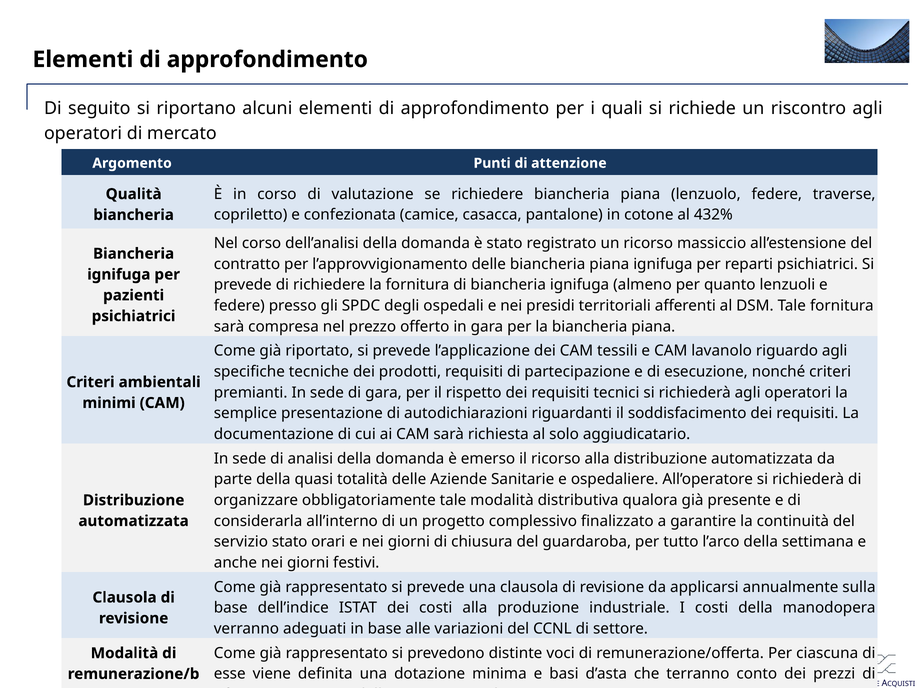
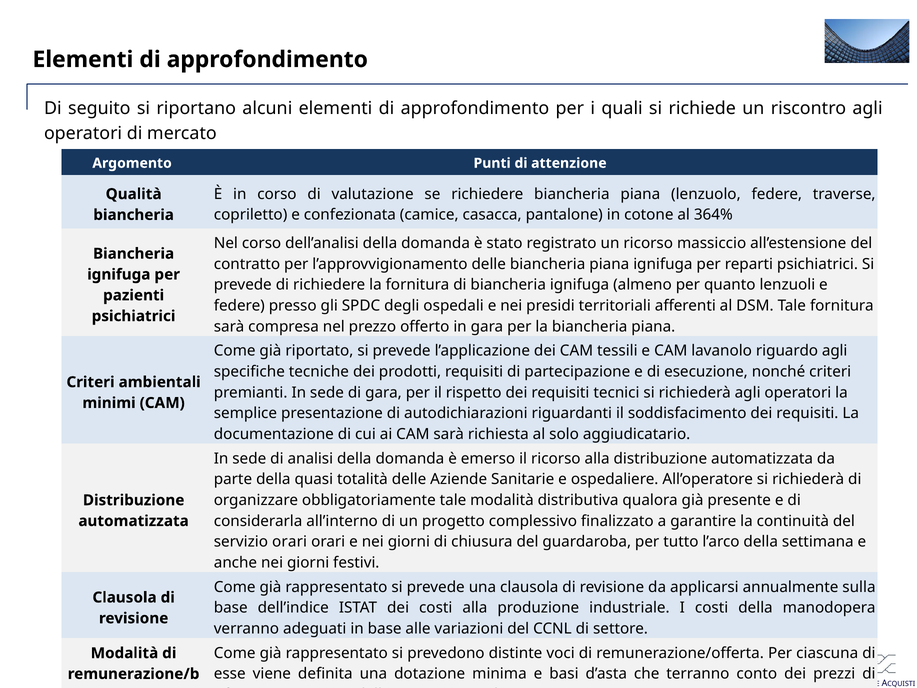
432%: 432% -> 364% (713, 215)
servizio stato: stato -> orari (290, 542)
